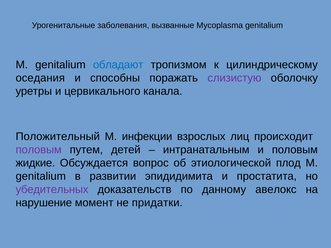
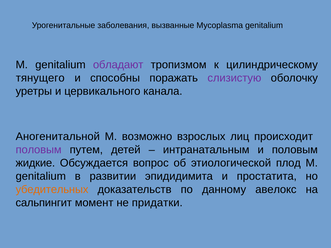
обладают colour: blue -> purple (118, 65)
оседания: оседания -> тянущего (40, 78)
Положительный: Положительный -> Аногенитальной (58, 137)
инфекции: инфекции -> возможно (147, 137)
убедительных colour: purple -> orange (52, 190)
нарушение: нарушение -> сальпингит (44, 203)
